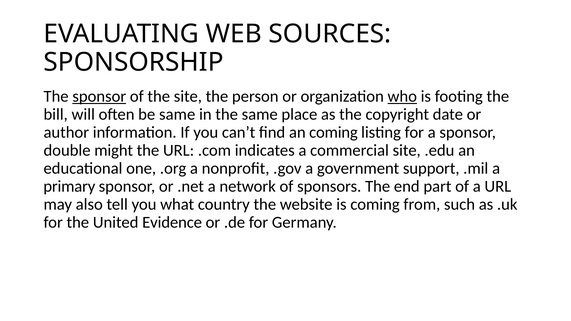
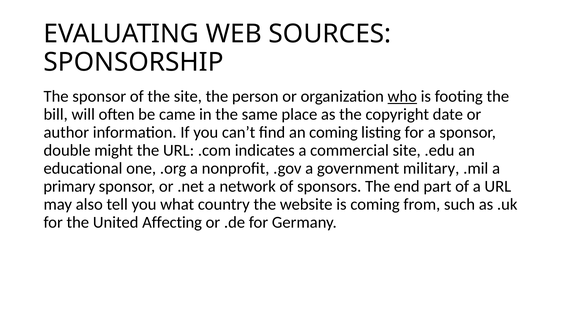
sponsor underline: present -> none (99, 97)
be same: same -> came (177, 115)
support: support -> military (431, 168)
Evidence: Evidence -> Affecting (172, 222)
